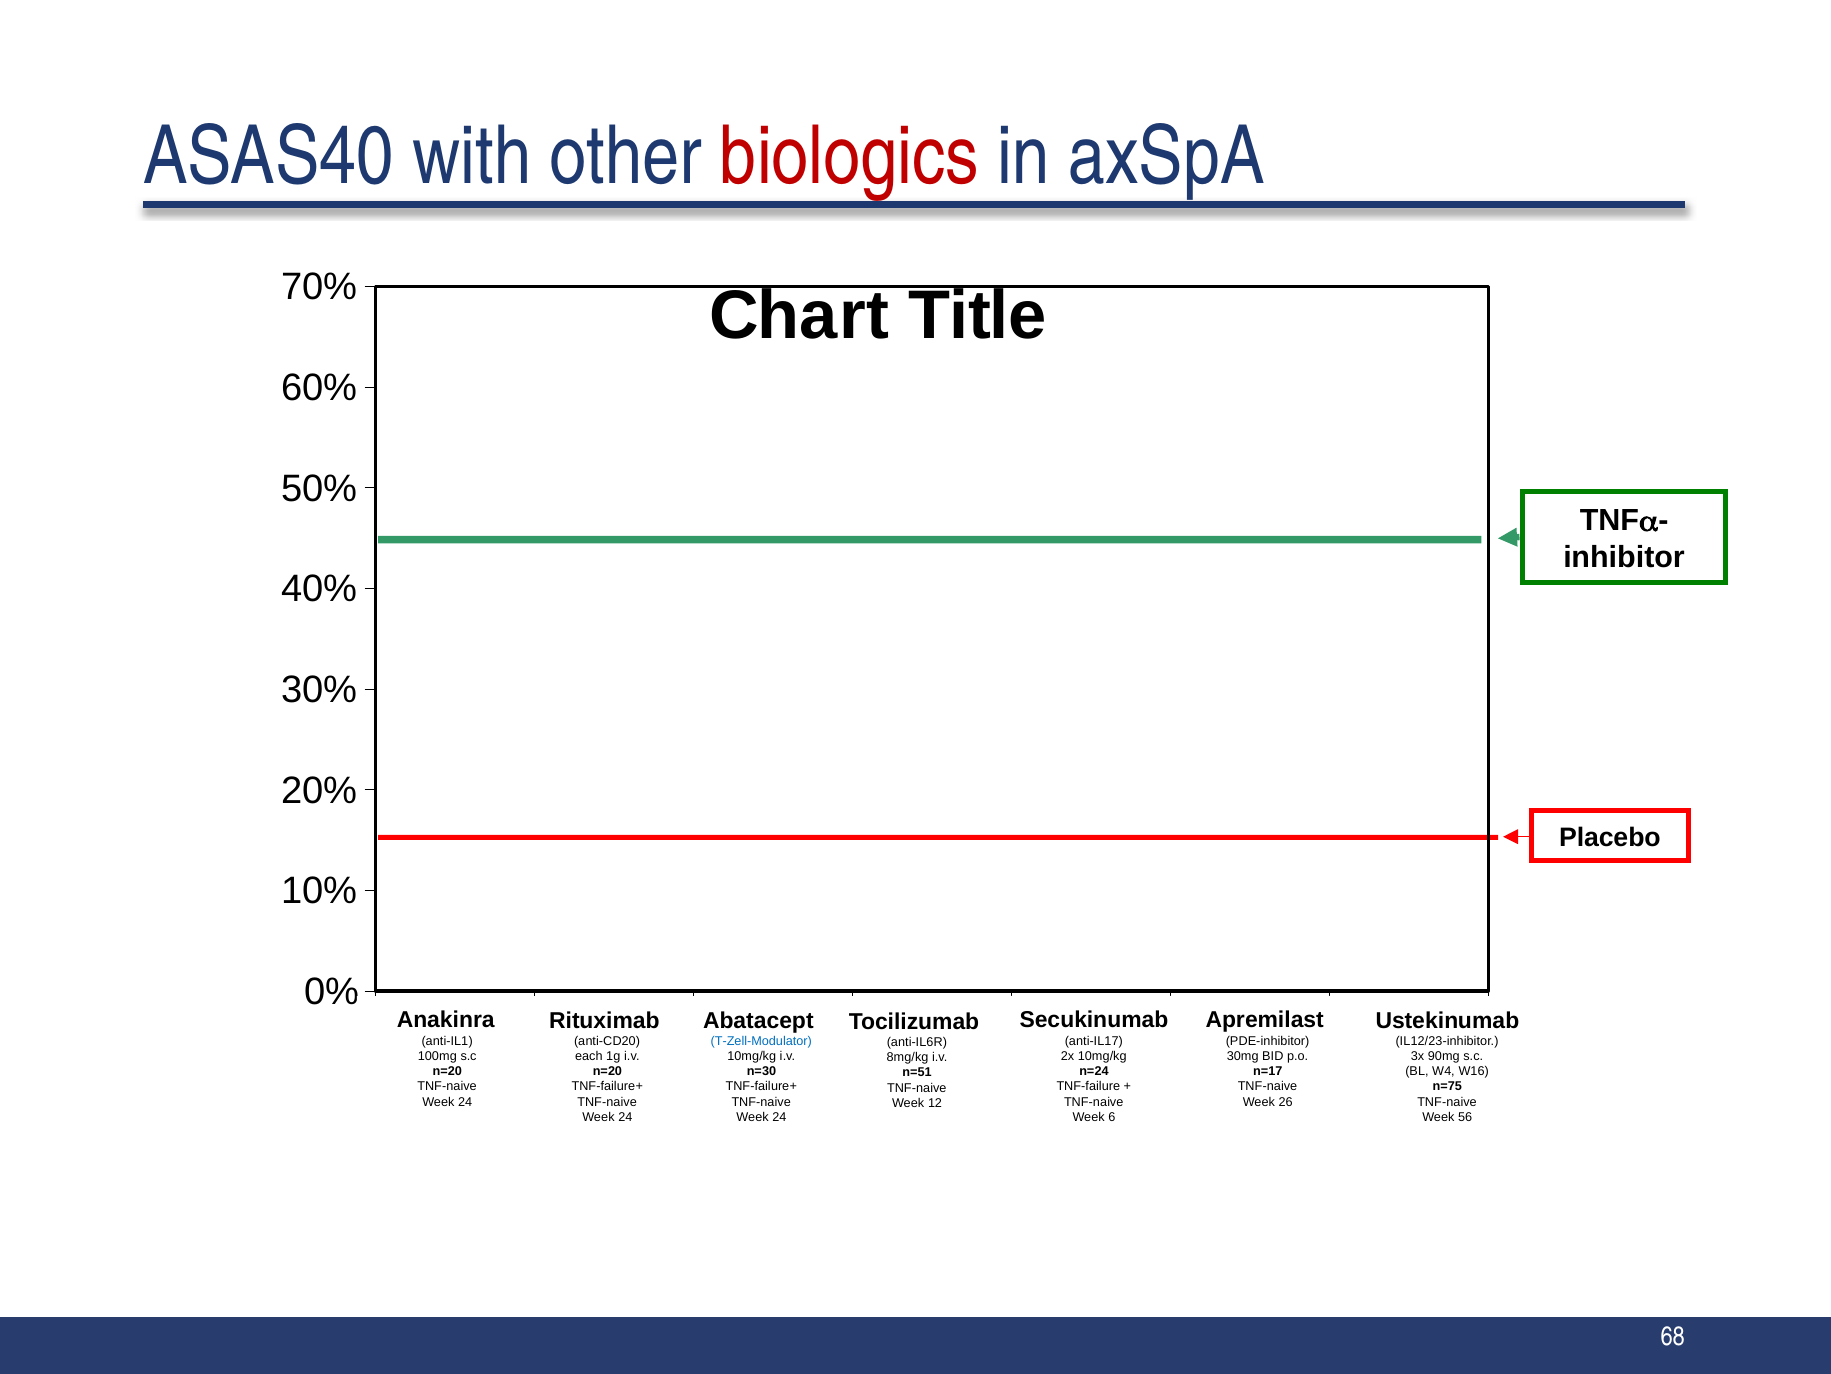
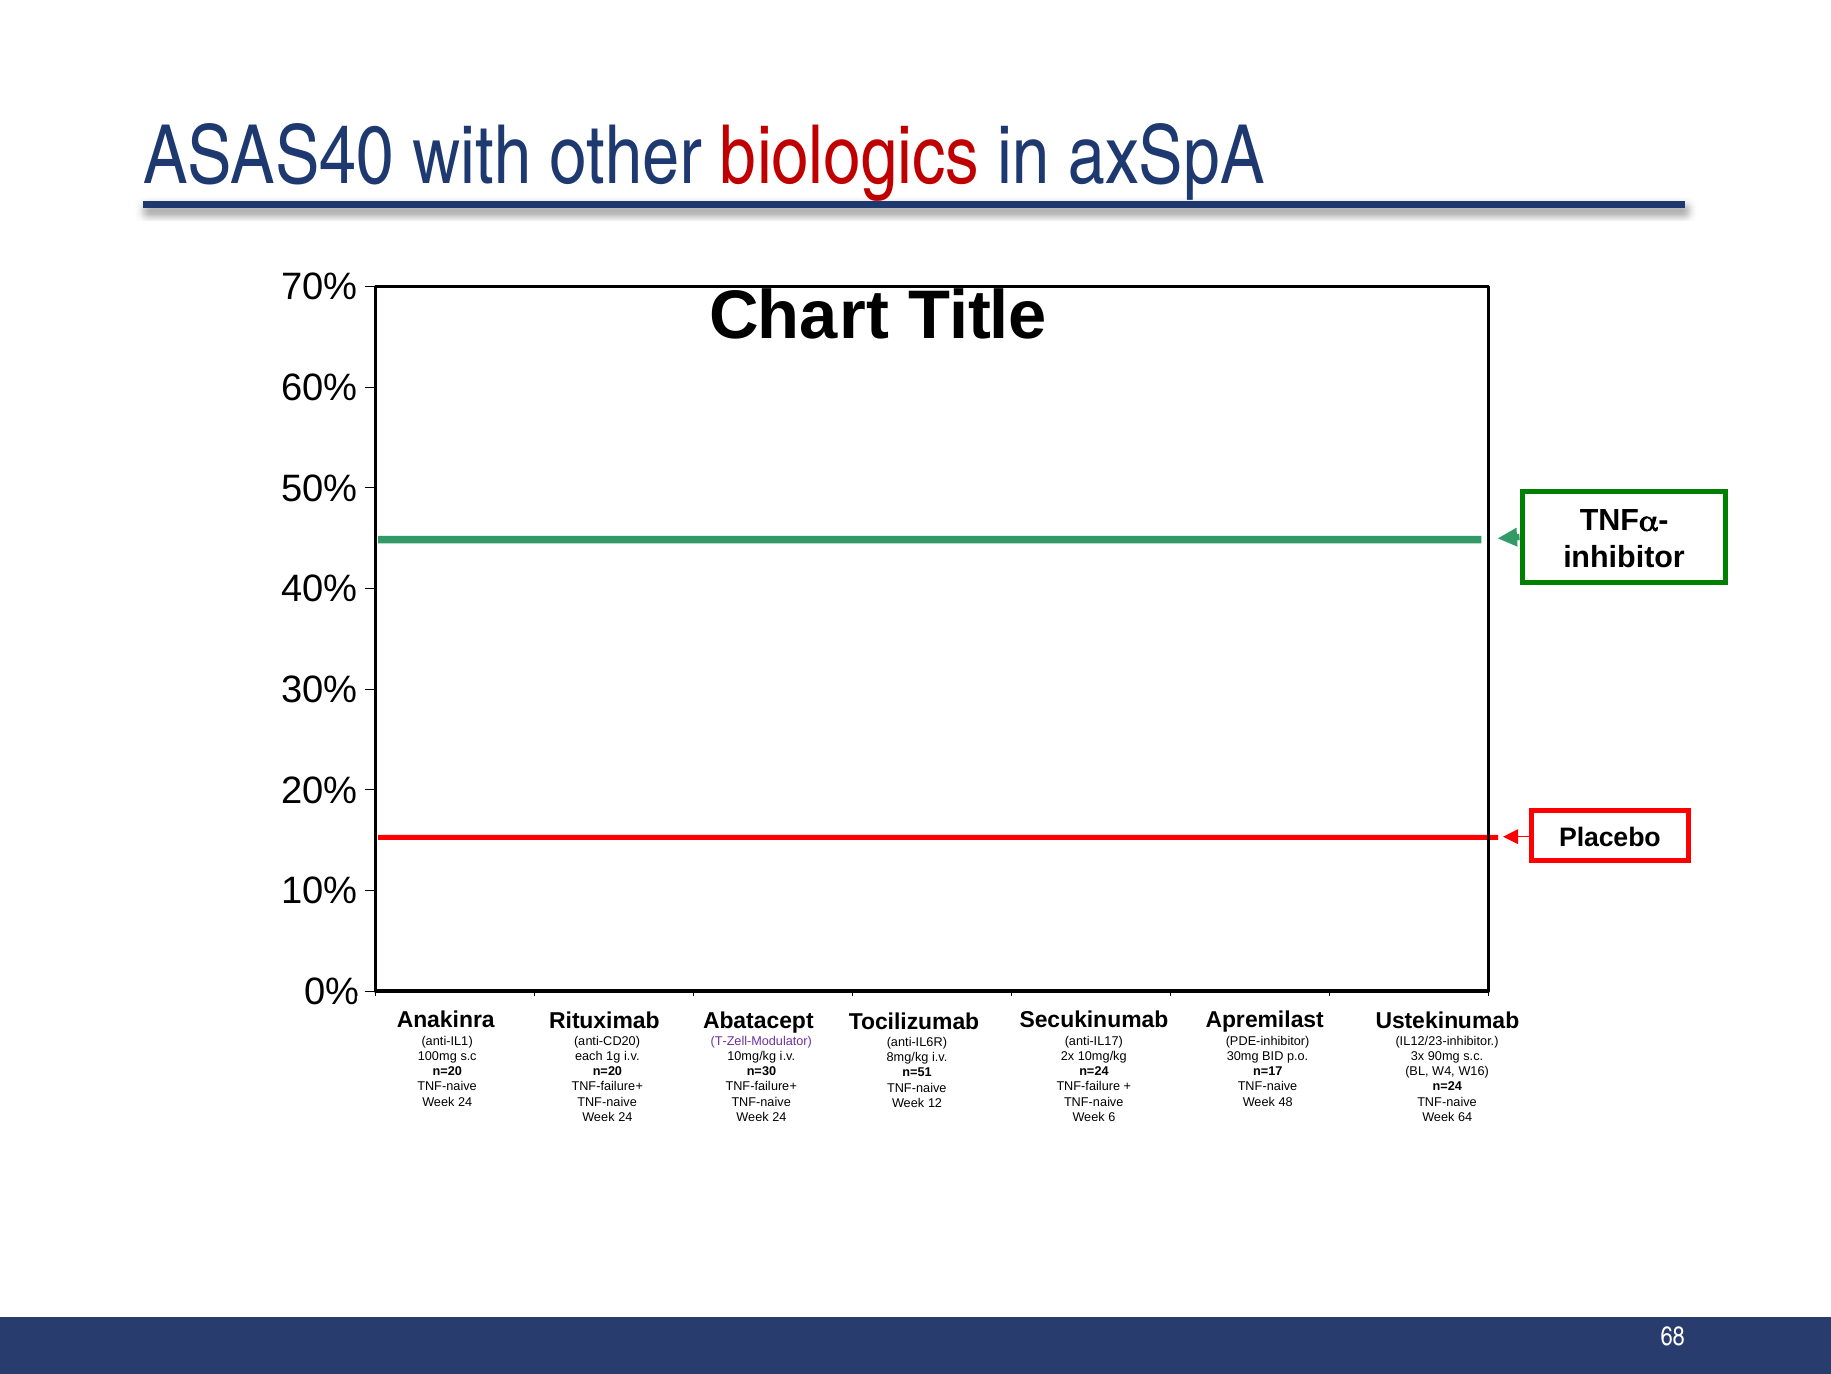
T-Zell-Modulator colour: blue -> purple (761, 1041)
n=75: n=75 -> n=24 (1447, 1086)
26: 26 -> 48 (1286, 1101)
56: 56 -> 64 (1465, 1117)
